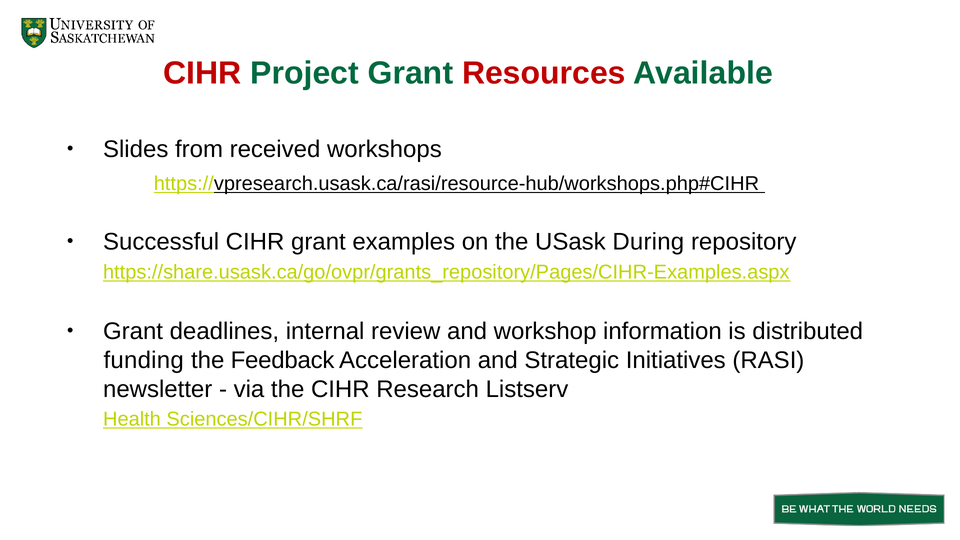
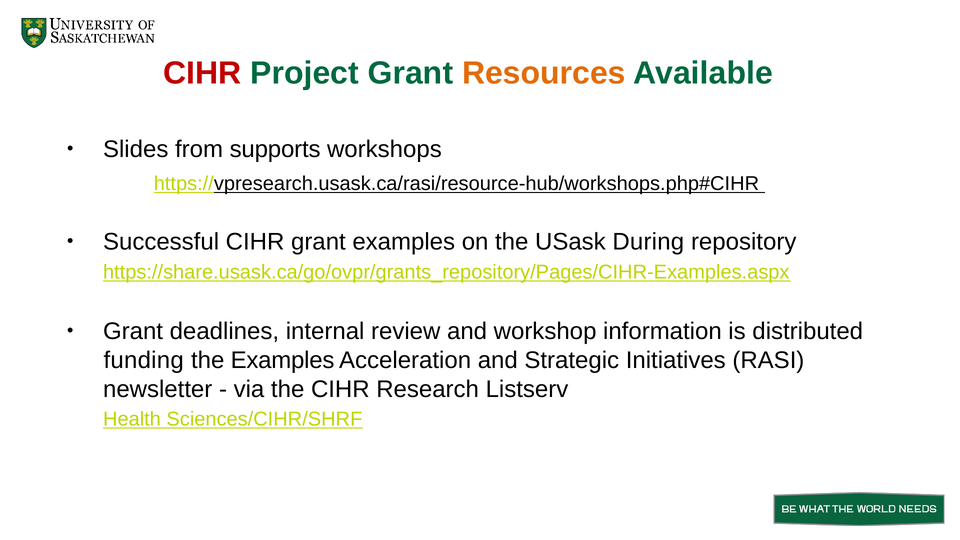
Resources colour: red -> orange (544, 73)
received: received -> supports (275, 150)
the Feedback: Feedback -> Examples (283, 360)
